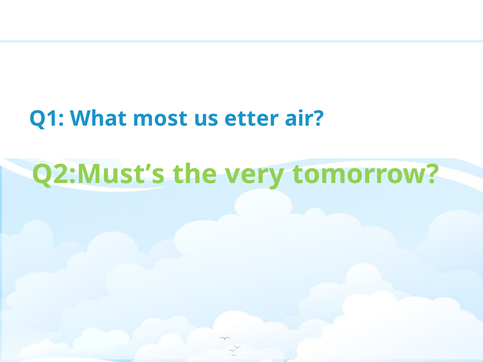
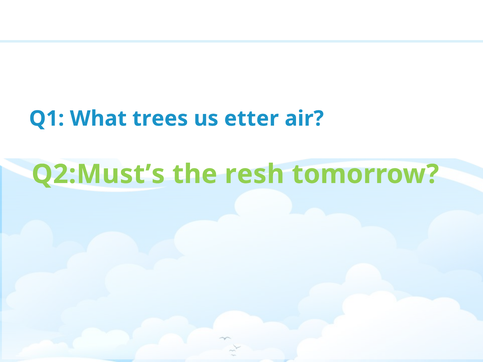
most: most -> trees (160, 119)
very: very -> resh (254, 174)
